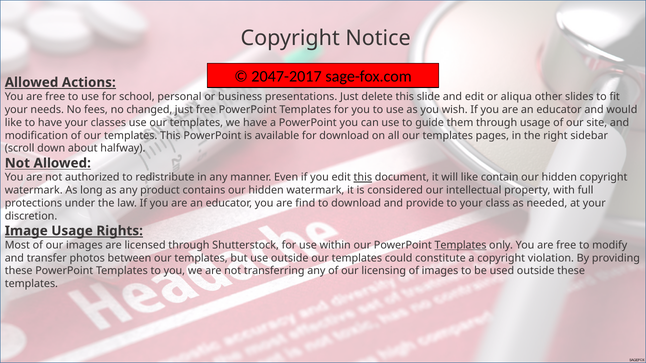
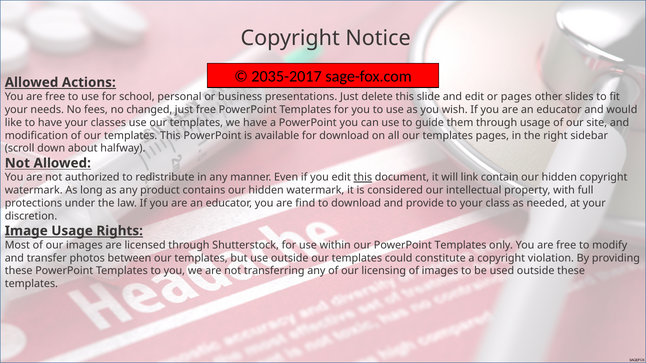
2047-2017: 2047-2017 -> 2035-2017 (287, 77)
or aliqua: aliqua -> pages (516, 97)
will like: like -> link (470, 178)
Templates underline: present -> none (461, 245)
